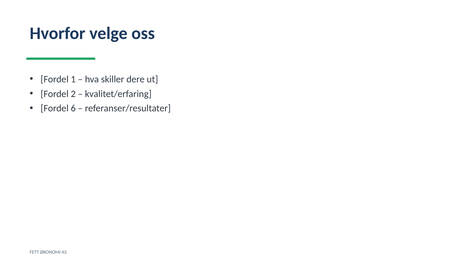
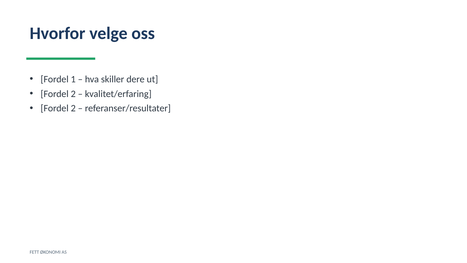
6: 6 -> 2 (73, 108)
